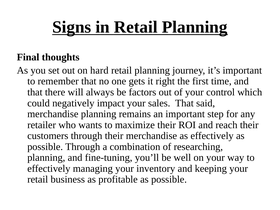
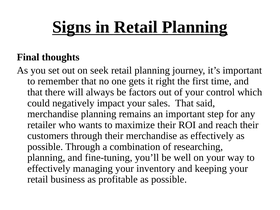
hard: hard -> seek (99, 70)
